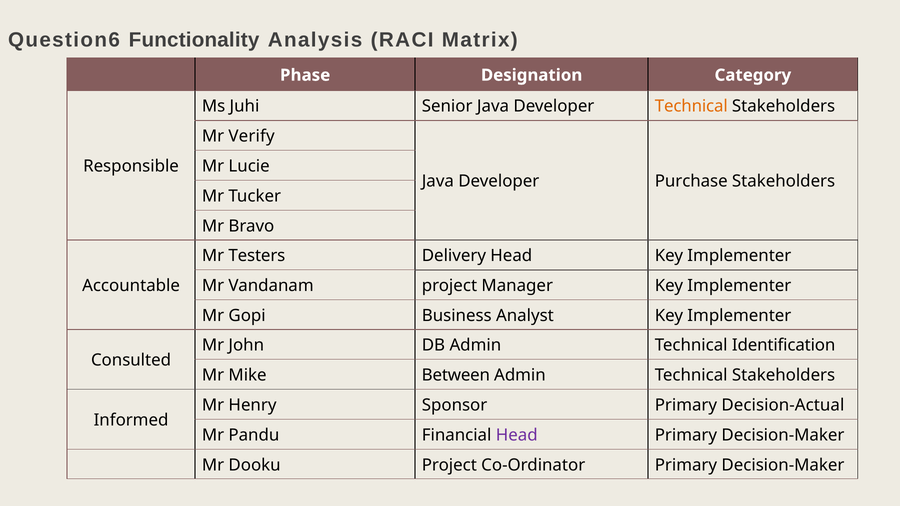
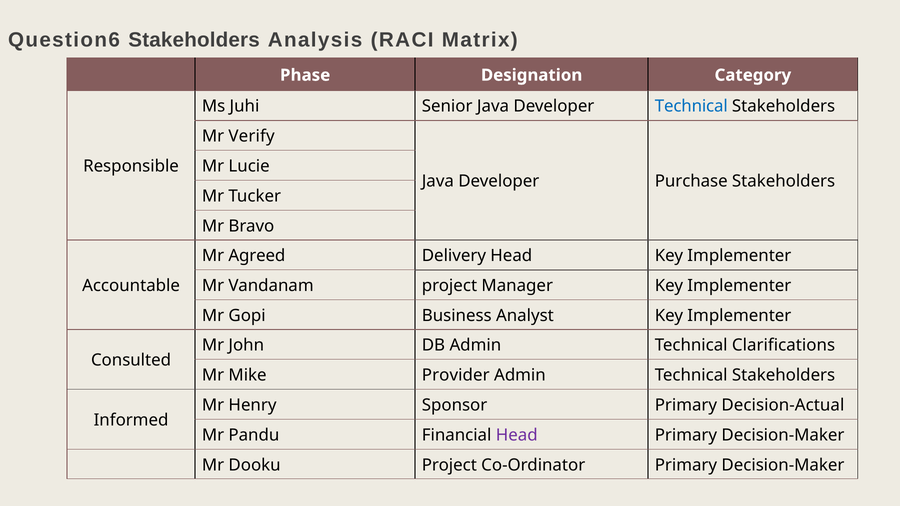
Question6 Functionality: Functionality -> Stakeholders (194, 40)
Technical colour: orange -> blue (691, 106)
Testers: Testers -> Agreed (257, 256)
Identification: Identification -> Clarifications (784, 345)
Between: Between -> Provider (456, 375)
